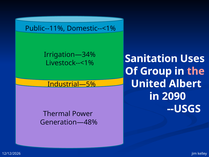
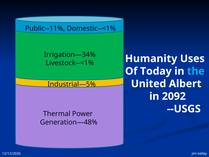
Sanitation: Sanitation -> Humanity (151, 59)
Group: Group -> Today (156, 71)
the colour: pink -> light blue (196, 71)
2090: 2090 -> 2092 (174, 96)
